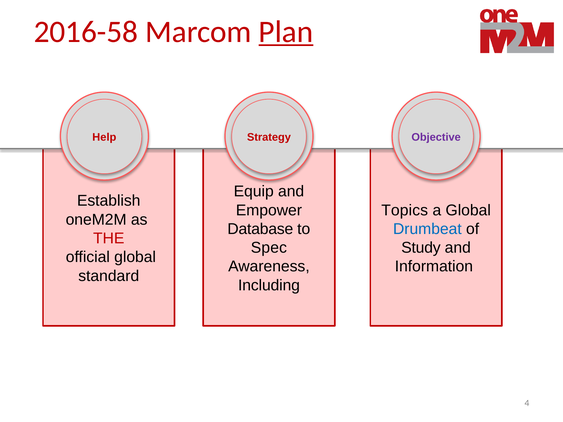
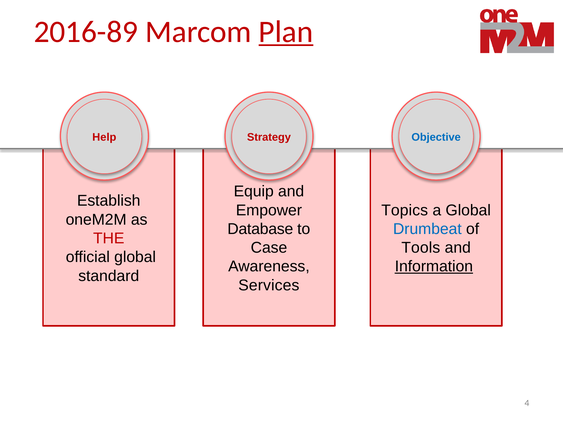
2016-58: 2016-58 -> 2016-89 (86, 32)
Objective colour: purple -> blue (436, 137)
Spec: Spec -> Case (269, 248)
Study: Study -> Tools (421, 248)
Information underline: none -> present (434, 267)
Including: Including -> Services (269, 285)
